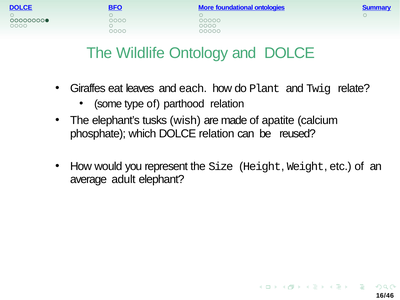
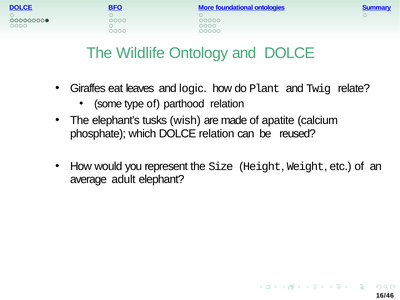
each: each -> logic (193, 88)
